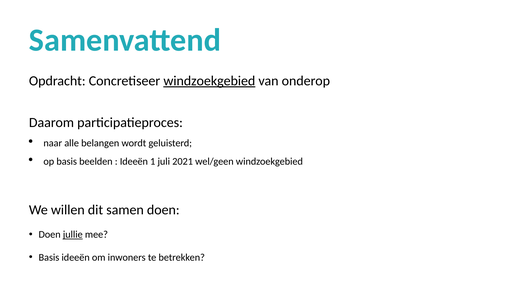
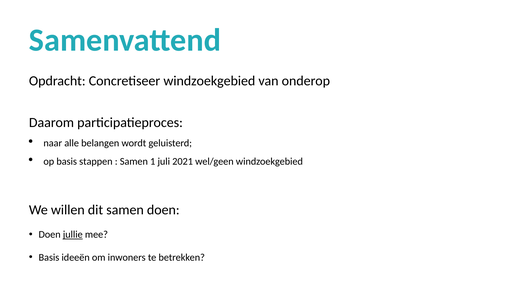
windzoekgebied underline: present -> none (209, 81)
beelden: beelden -> stappen (96, 161)
Ideeën: Ideeën -> Samen (134, 161)
